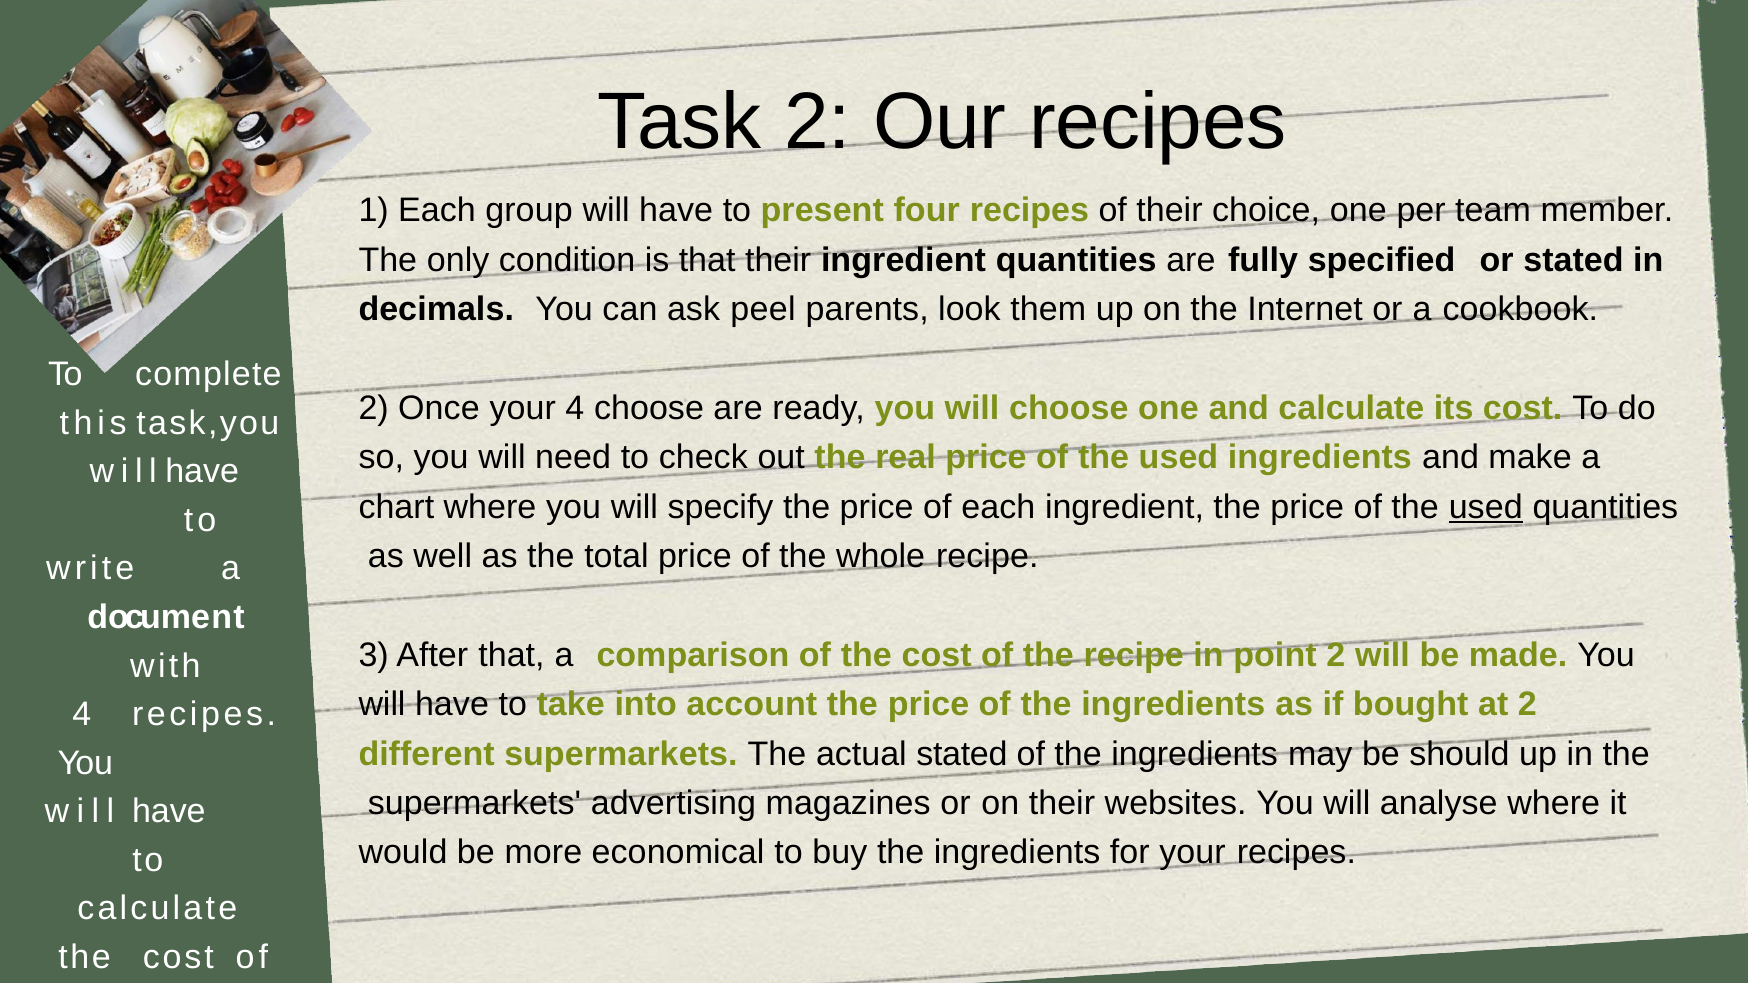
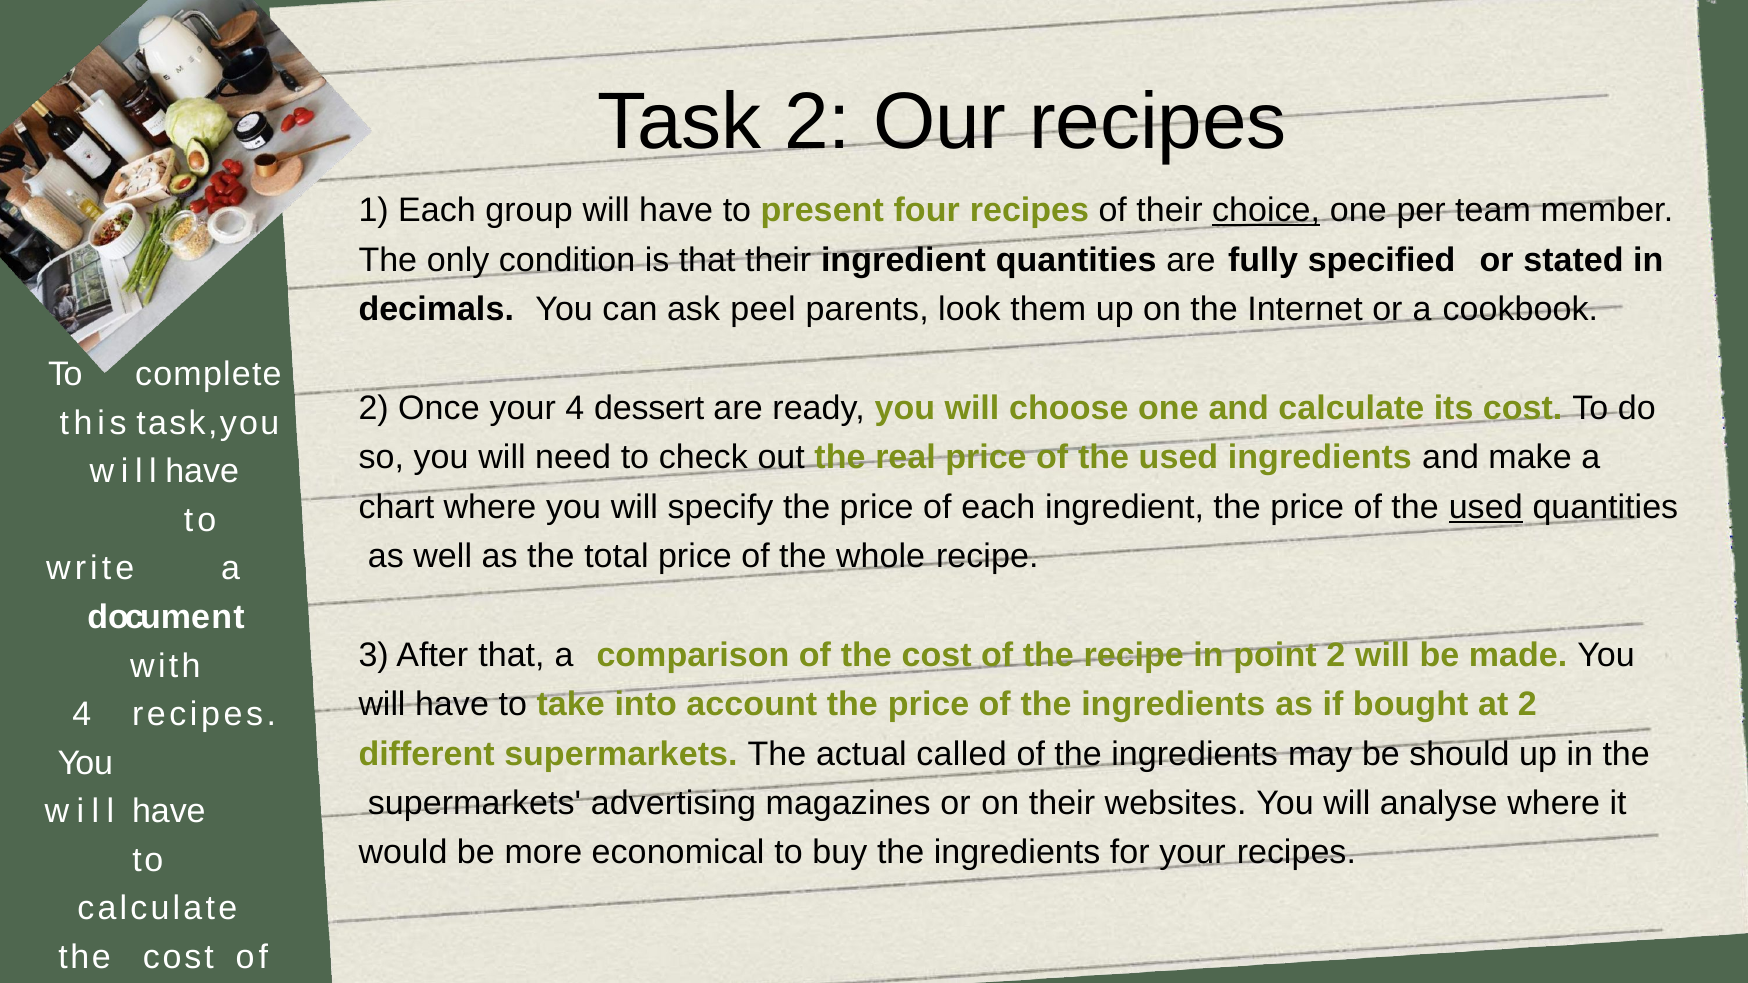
choice underline: none -> present (1266, 211)
4 choose: choose -> dessert (649, 408)
actual stated: stated -> called (962, 754)
